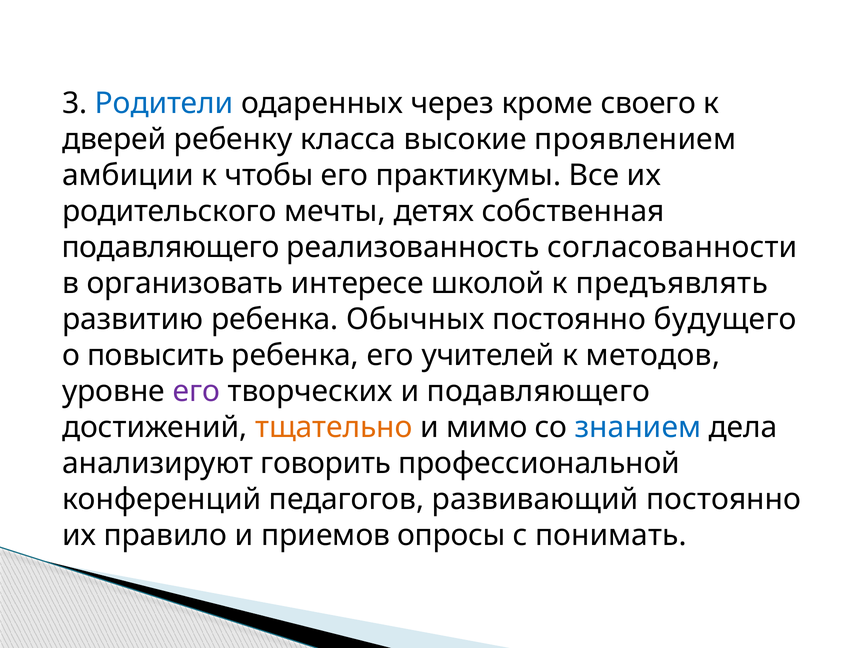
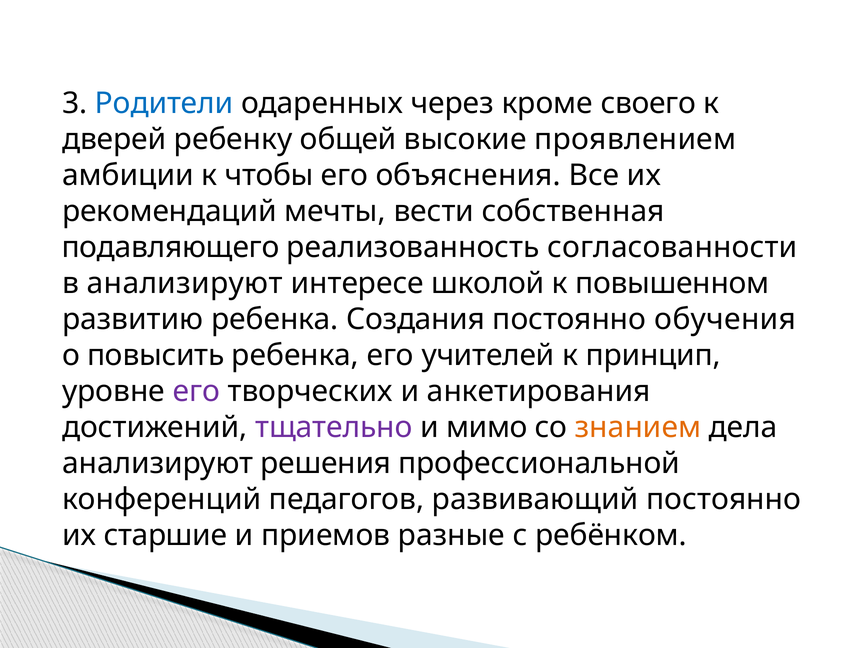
класса: класса -> общей (348, 139)
практикумы: практикумы -> объяснения (468, 175)
родительского: родительского -> рекомендаций (169, 211)
детях: детях -> вести (434, 211)
в организовать: организовать -> анализируют (185, 283)
предъявлять: предъявлять -> повышенном (672, 283)
Обычных: Обычных -> Создания (416, 319)
будущего: будущего -> обучения (725, 319)
методов: методов -> принцип (653, 355)
и подавляющего: подавляющего -> анкетирования (539, 391)
тщательно colour: orange -> purple (334, 427)
знанием colour: blue -> orange (638, 427)
говорить: говорить -> решения (326, 463)
правило: правило -> старшие (165, 535)
опросы: опросы -> разные (451, 535)
понимать: понимать -> ребёнком (611, 535)
